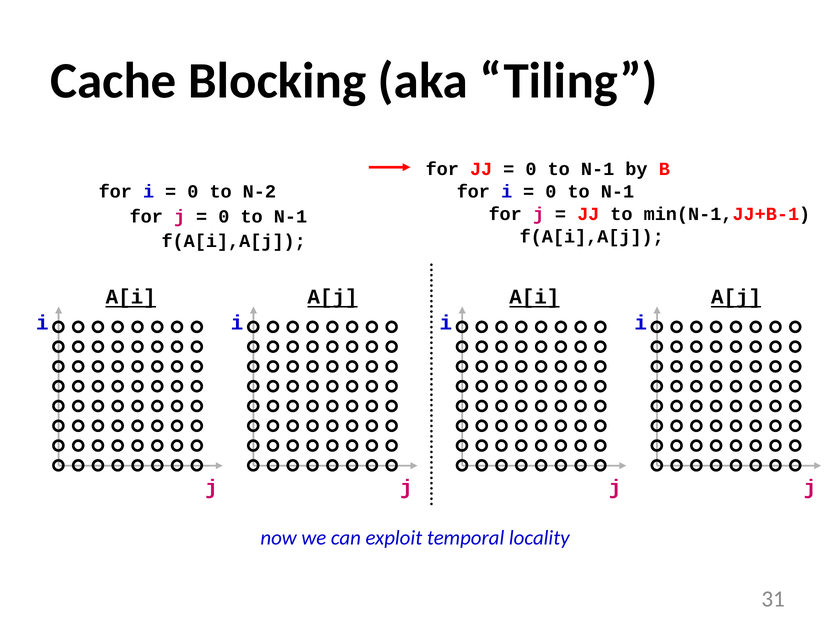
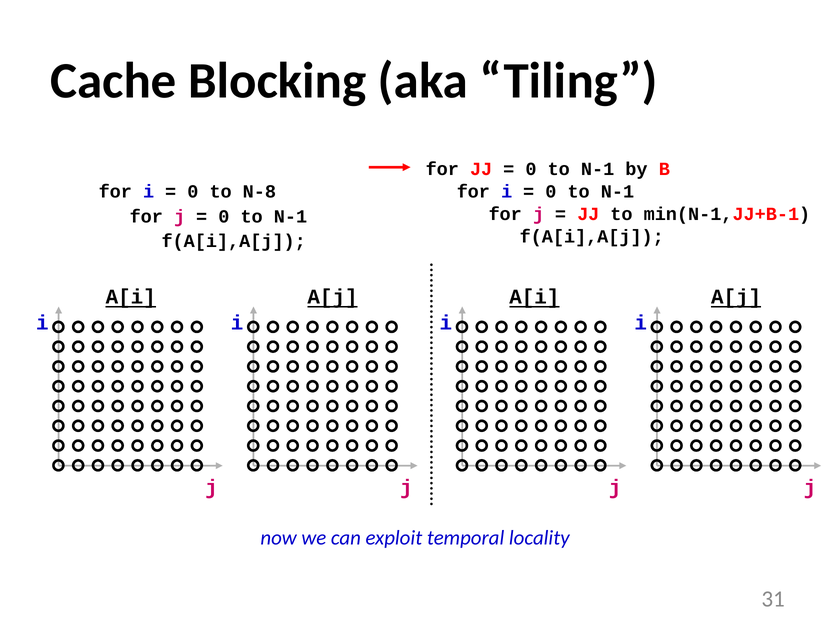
N-2: N-2 -> N-8 (259, 191)
